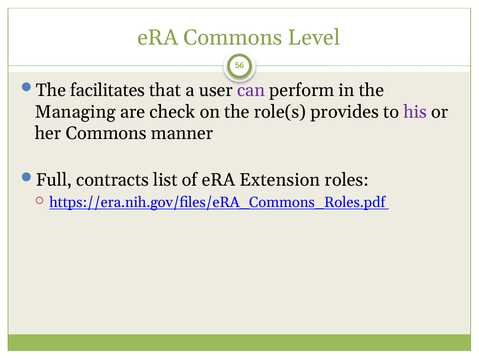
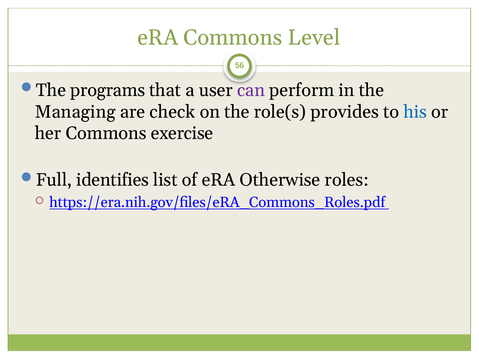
facilitates: facilitates -> programs (108, 90)
his colour: purple -> blue (415, 112)
manner: manner -> exercise (182, 133)
contracts: contracts -> identifies (113, 180)
Extension: Extension -> Otherwise (280, 180)
